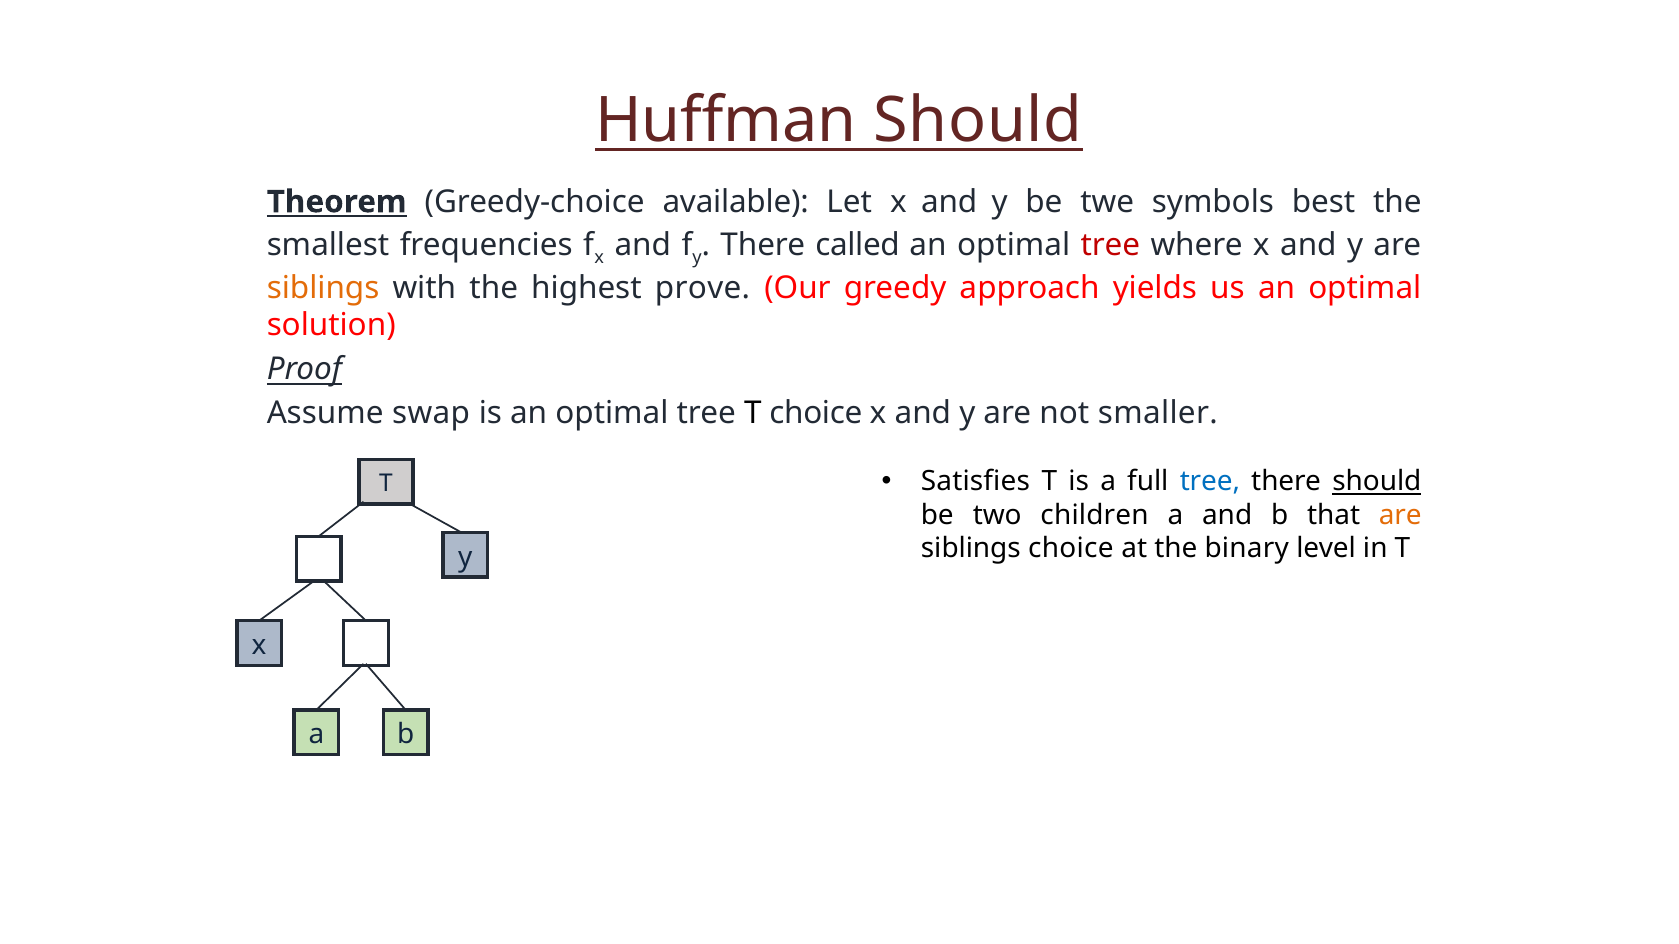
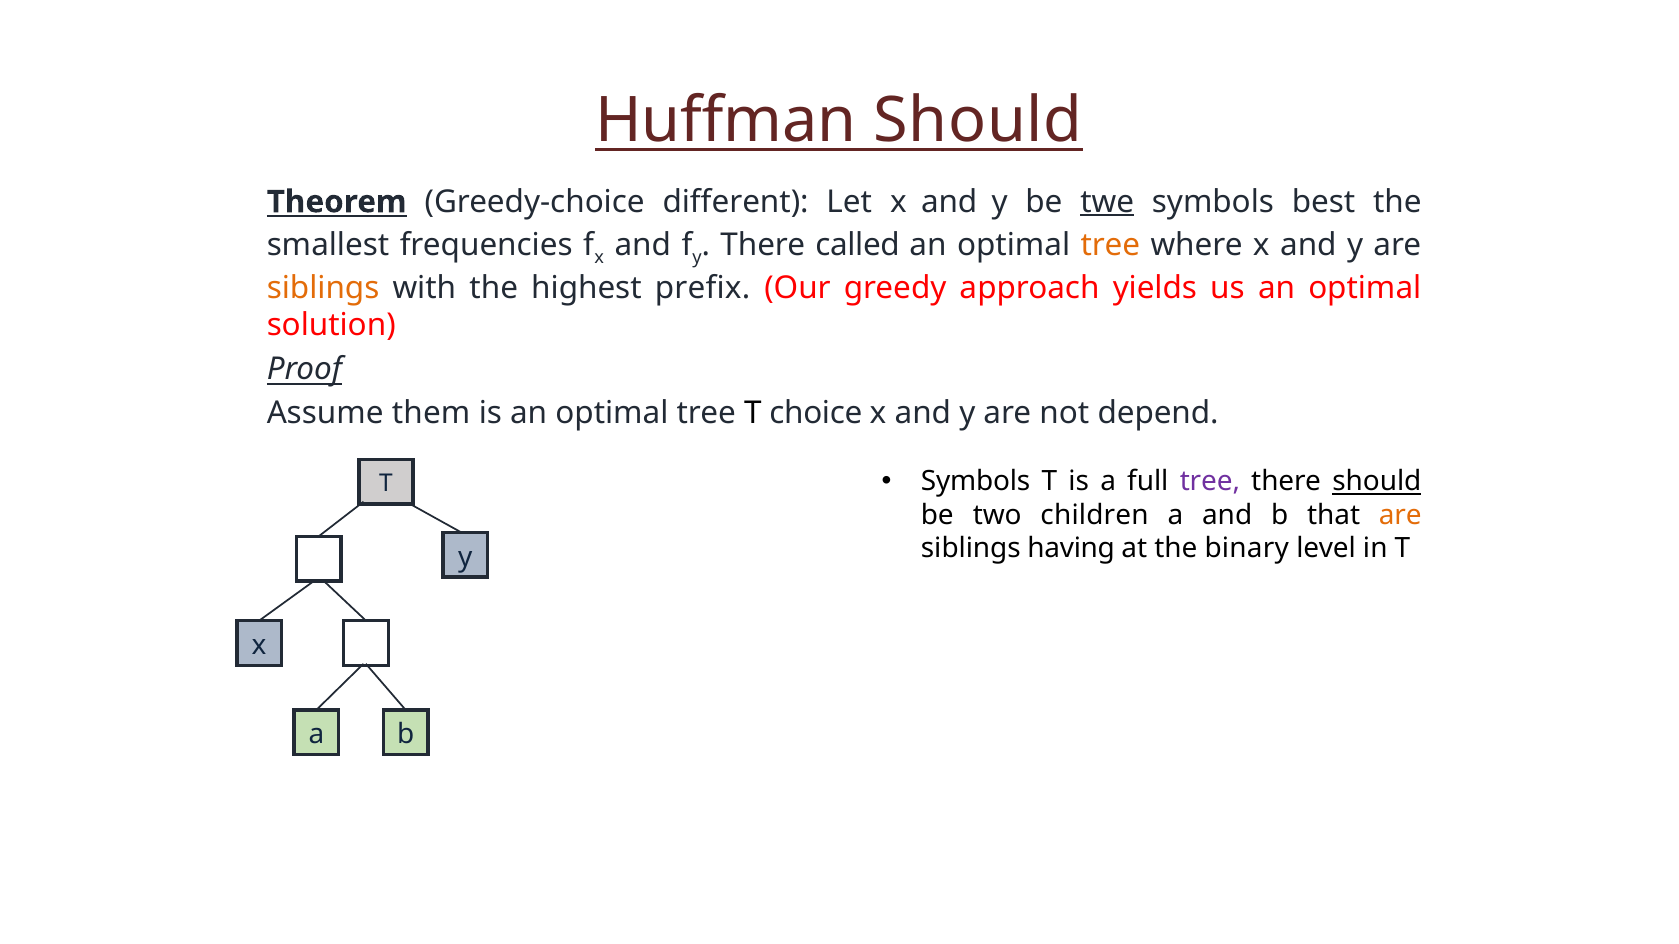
available: available -> different (736, 202)
twe underline: none -> present (1107, 202)
tree colour: red -> orange (1110, 245)
prove: prove -> prefix (703, 288)
swap: swap -> them (431, 414)
smaller: smaller -> depend (1158, 414)
Satisfies: Satisfies -> Symbols (976, 482)
tree colour: blue -> purple (1210, 482)
siblings choice: choice -> having (1071, 549)
